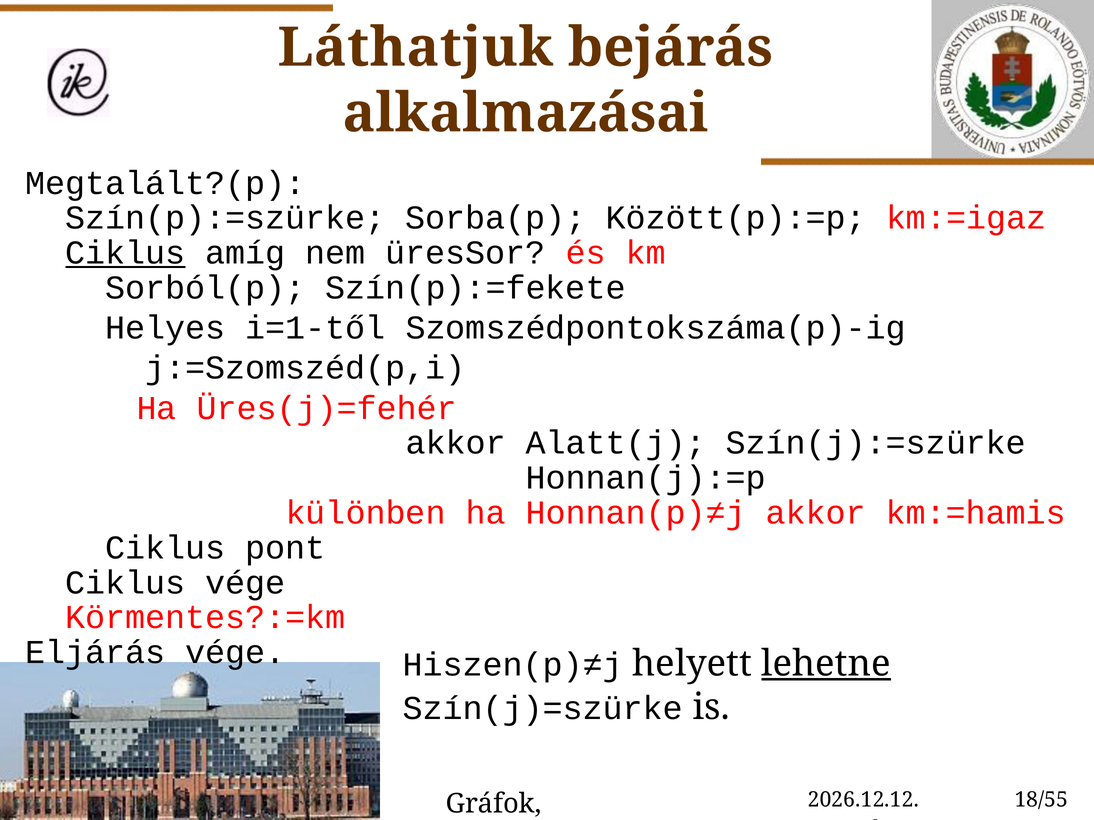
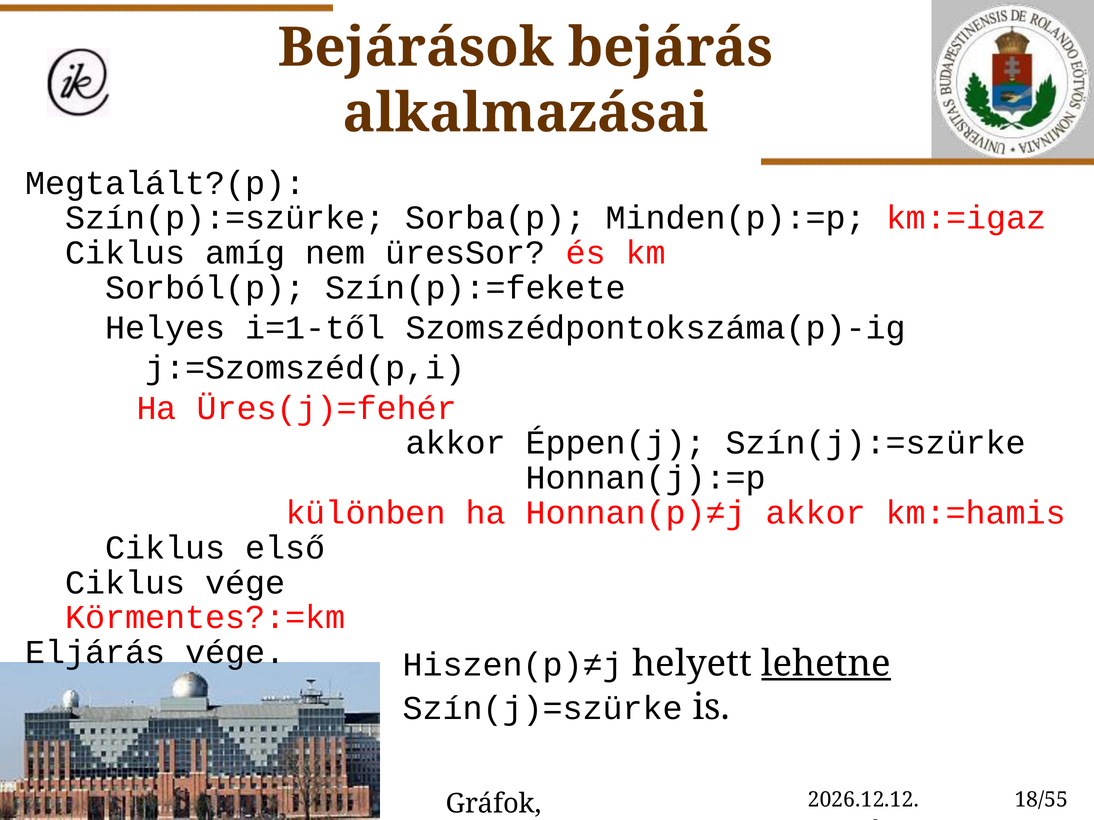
Láthatjuk: Láthatjuk -> Bejárások (416, 48)
Között(p):=p: Között(p):=p -> Minden(p):=p (736, 218)
Ciklus underline: present -> none (125, 253)
Alatt(j: Alatt(j -> Éppen(j (616, 443)
pont: pont -> első (285, 548)
